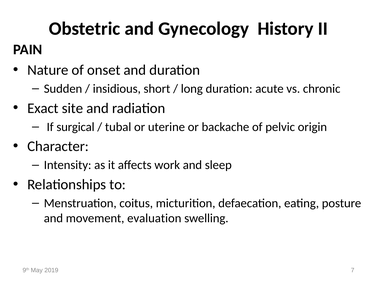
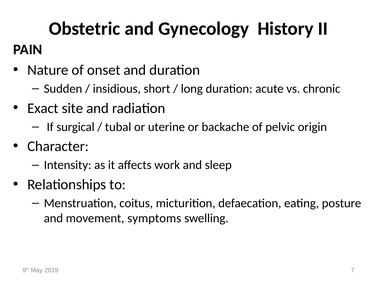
evaluation: evaluation -> symptoms (154, 218)
